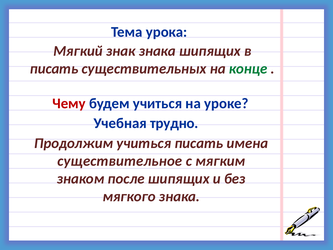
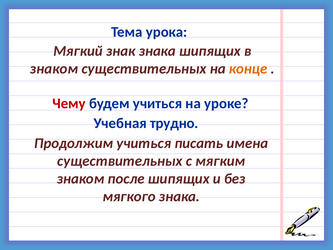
писать: писать -> знаком (54, 69)
конце colour: green -> orange (248, 69)
существительное: существительное -> существительных (120, 161)
